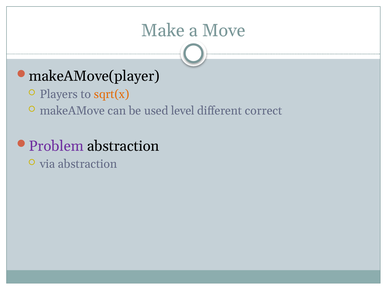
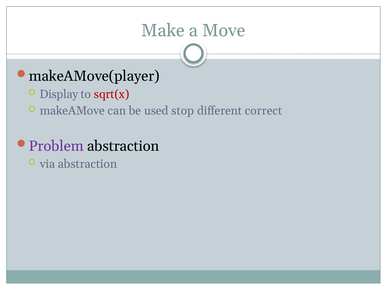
Players: Players -> Display (59, 94)
sqrt(x colour: orange -> red (112, 94)
level: level -> stop (183, 111)
